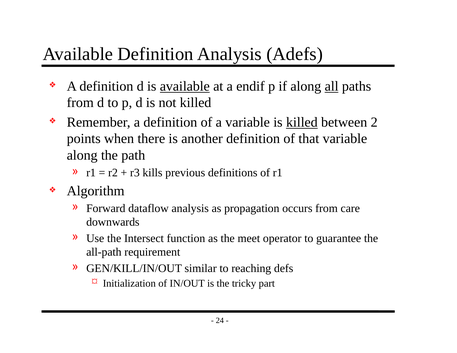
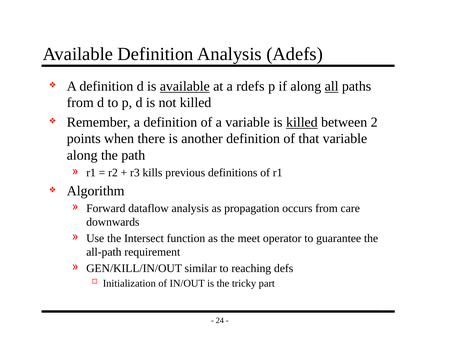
endif: endif -> rdefs (250, 86)
